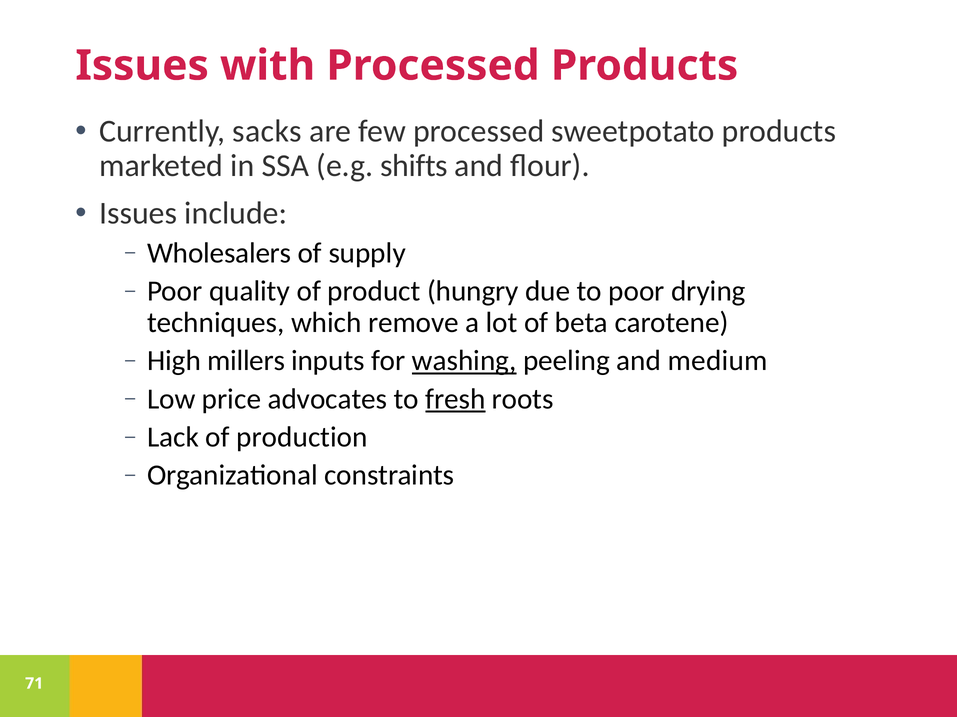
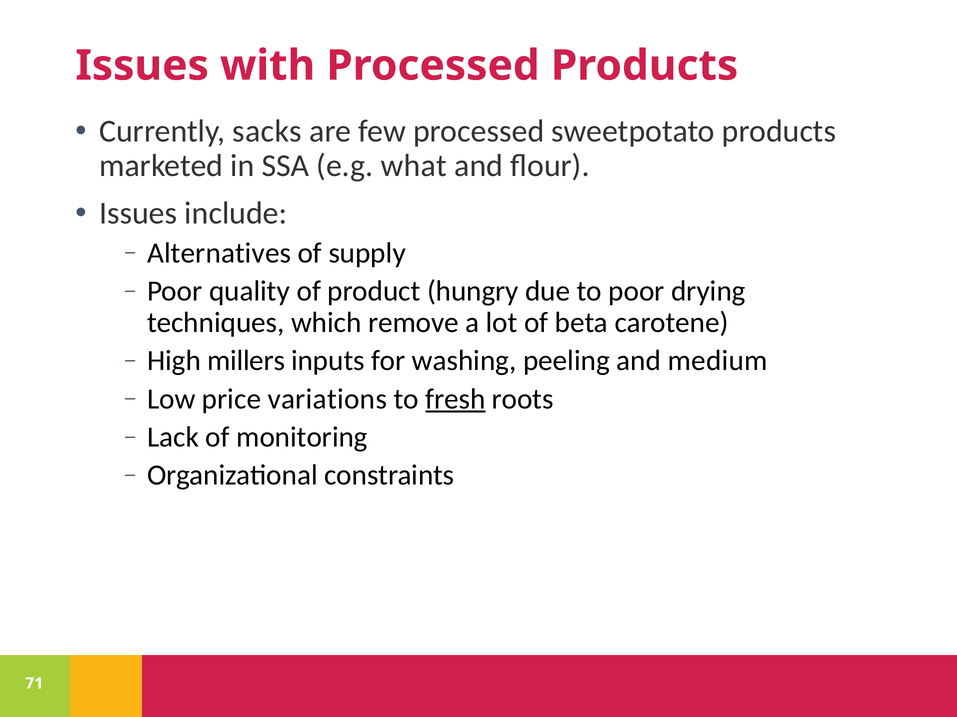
shifts: shifts -> what (414, 166)
Wholesalers: Wholesalers -> Alternatives (219, 253)
washing underline: present -> none (464, 361)
advocates: advocates -> variations (327, 399)
production: production -> monitoring (302, 438)
